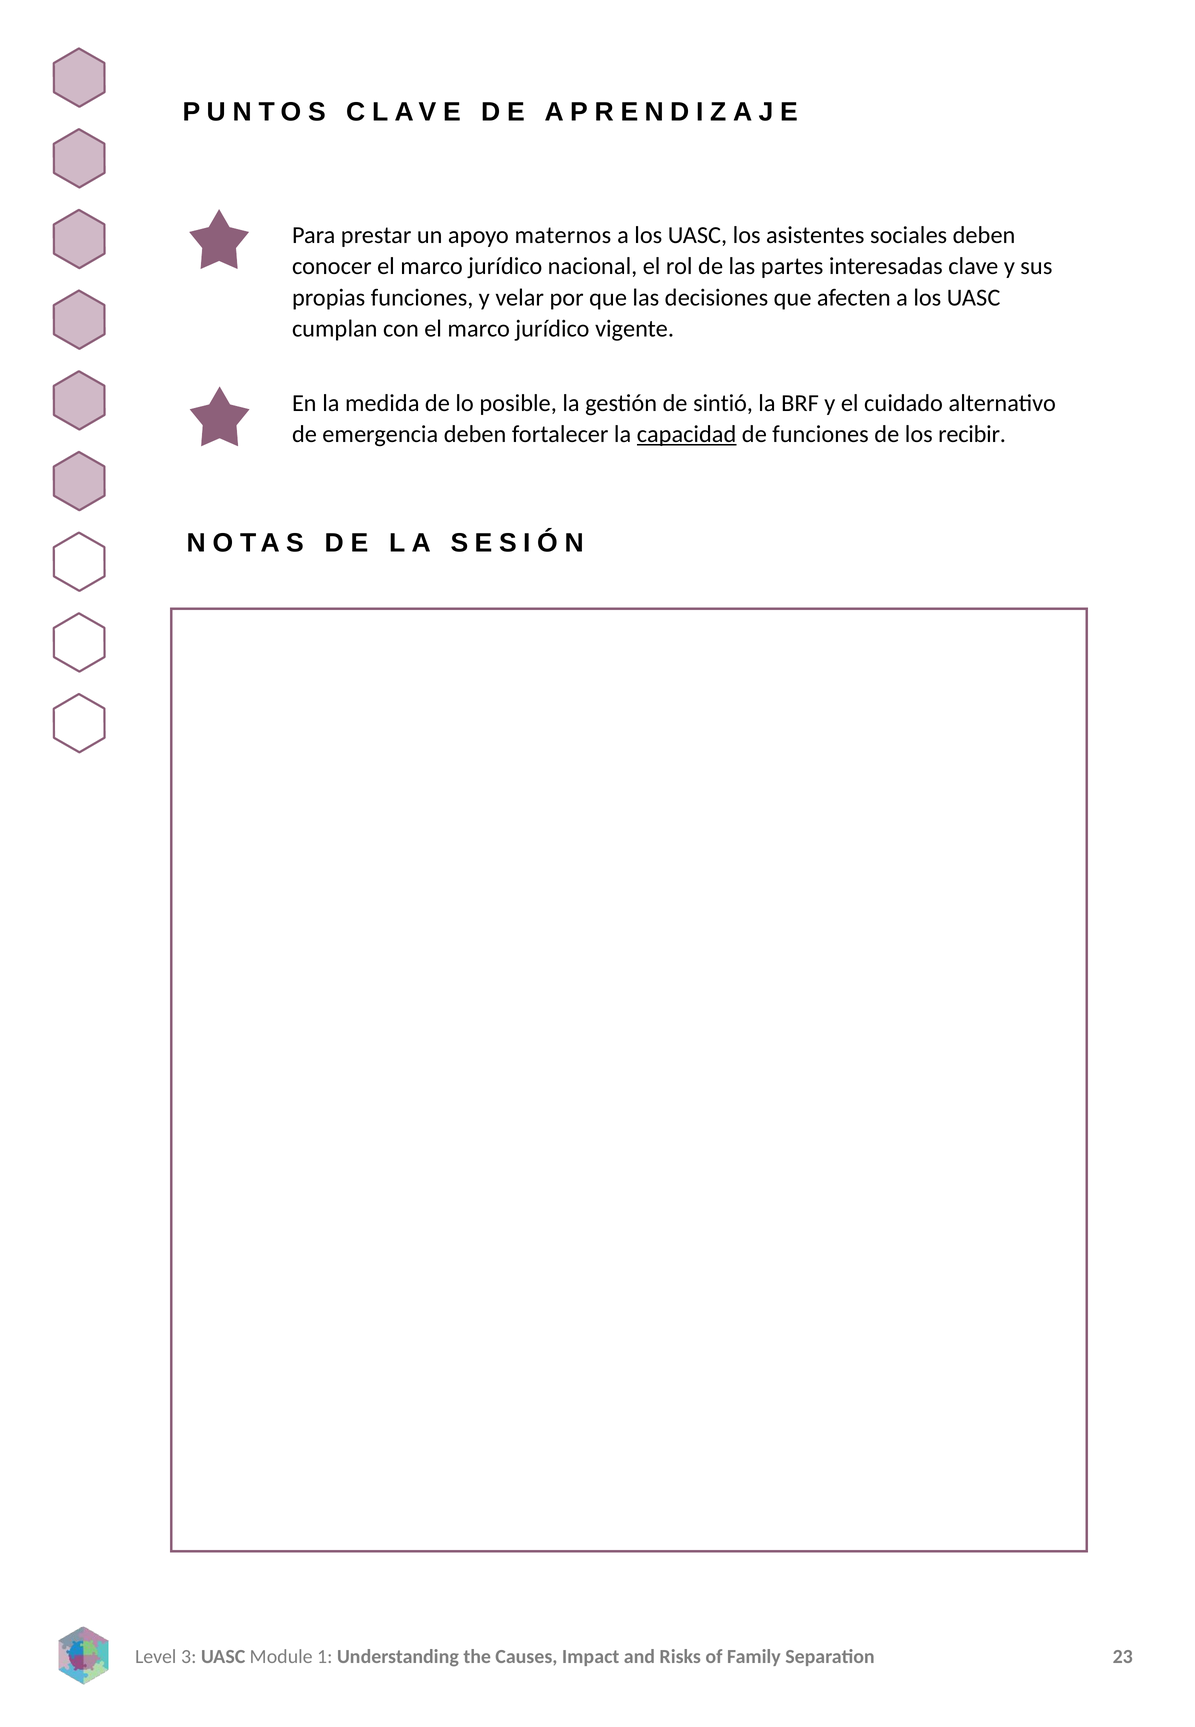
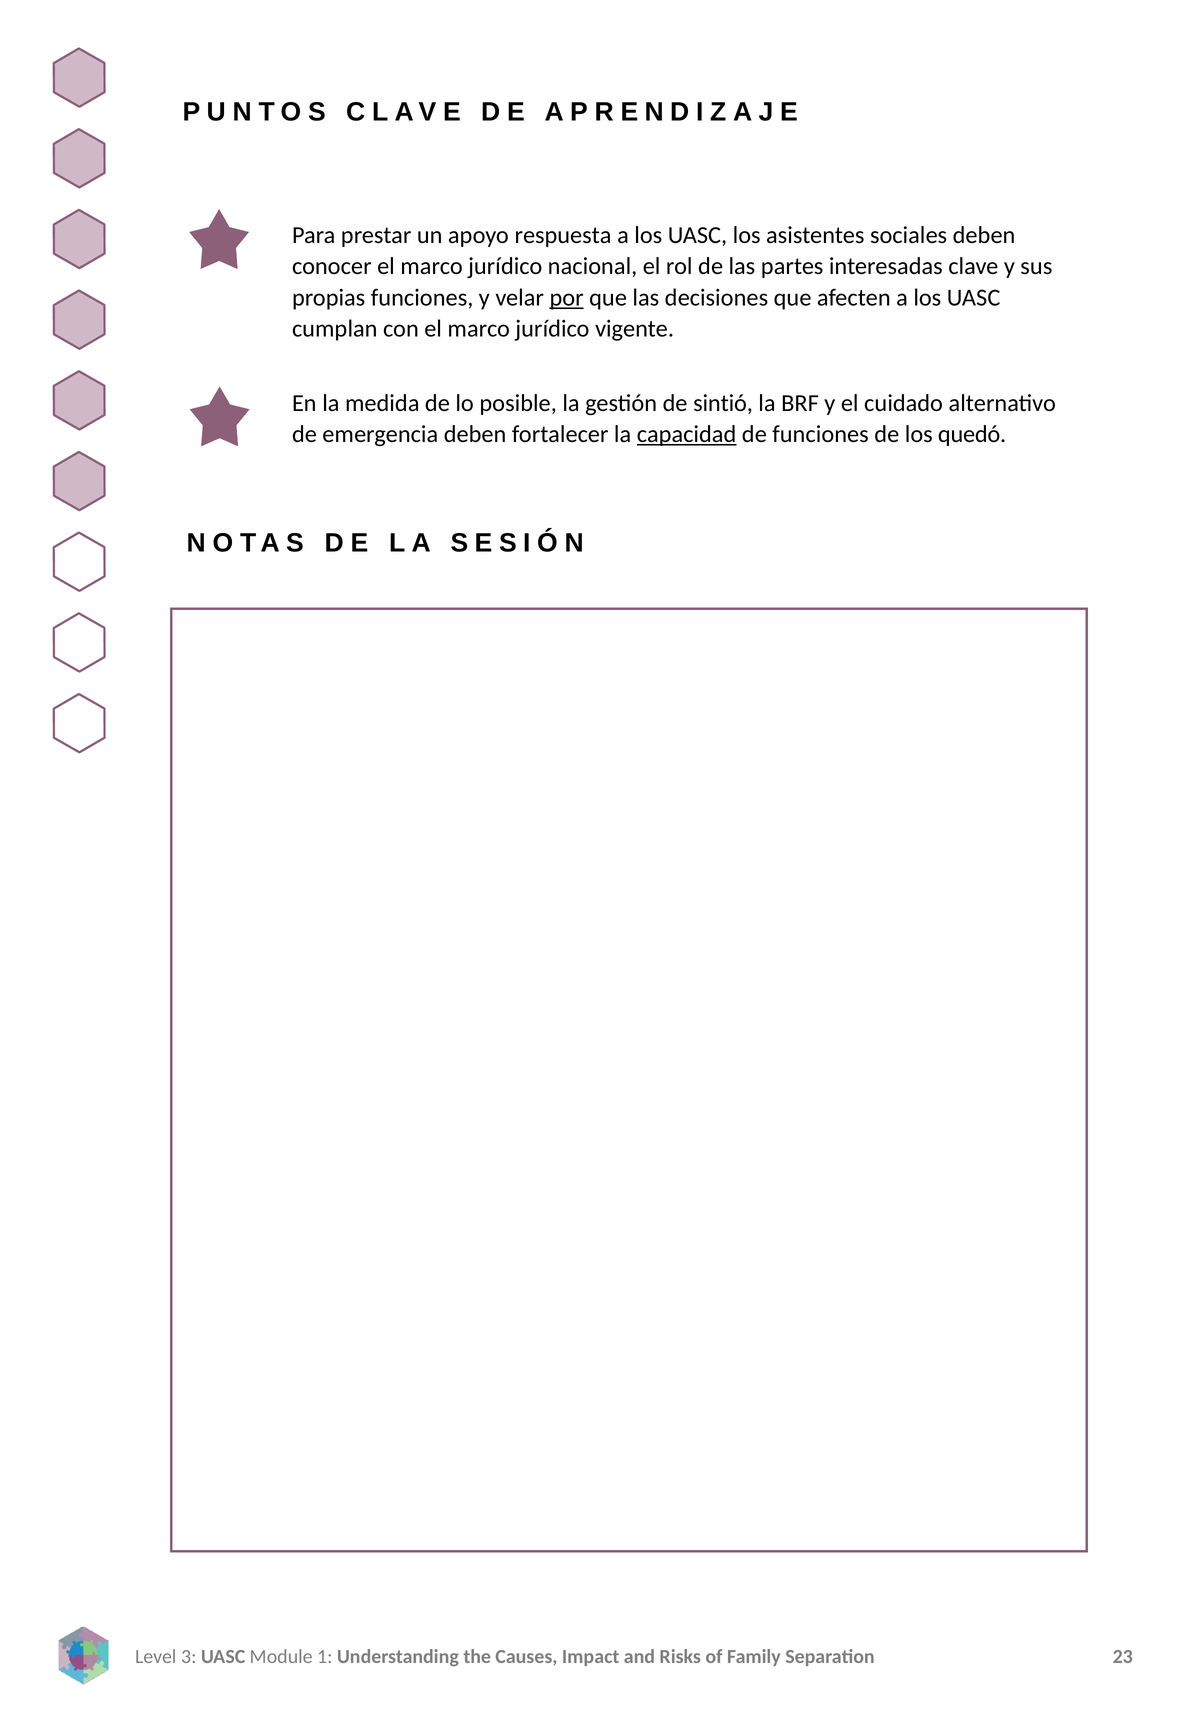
maternos: maternos -> respuesta (563, 235)
por underline: none -> present (567, 297)
recibir: recibir -> quedó (972, 434)
